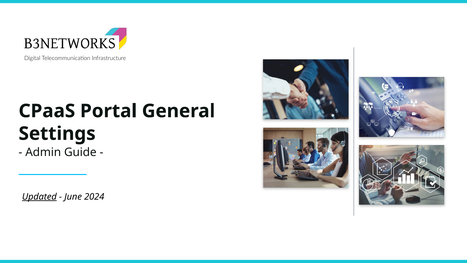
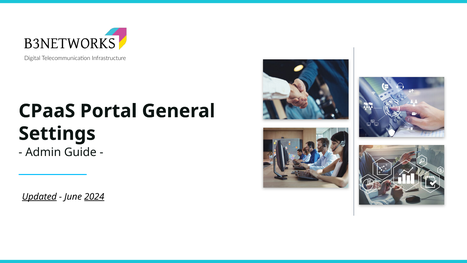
2024 underline: none -> present (94, 197)
